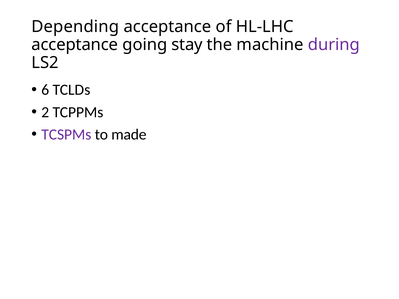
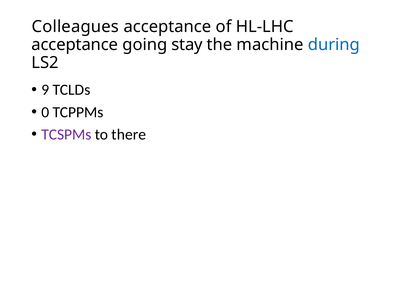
Depending: Depending -> Colleagues (75, 27)
during colour: purple -> blue (334, 45)
6: 6 -> 9 (45, 90)
2: 2 -> 0 (45, 112)
made: made -> there (129, 135)
